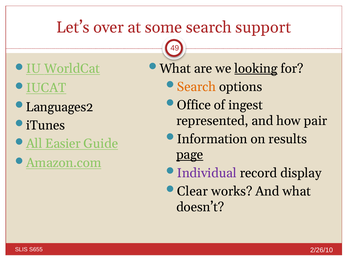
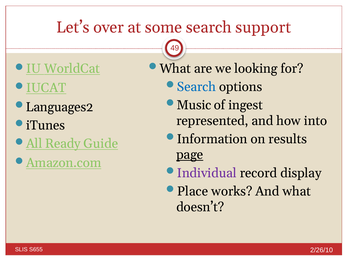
looking underline: present -> none (256, 68)
Search colour: orange -> blue (196, 87)
Office: Office -> Music (194, 105)
pair: pair -> into (316, 121)
Easier: Easier -> Ready (63, 144)
Clear: Clear -> Place (193, 191)
